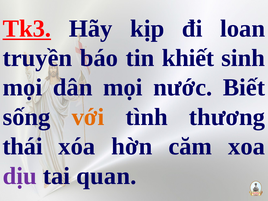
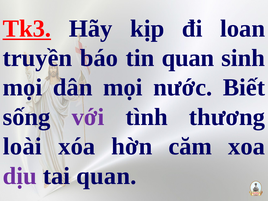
tin khiết: khiết -> quan (188, 58)
với colour: orange -> purple (88, 117)
thái: thái -> loài (22, 146)
